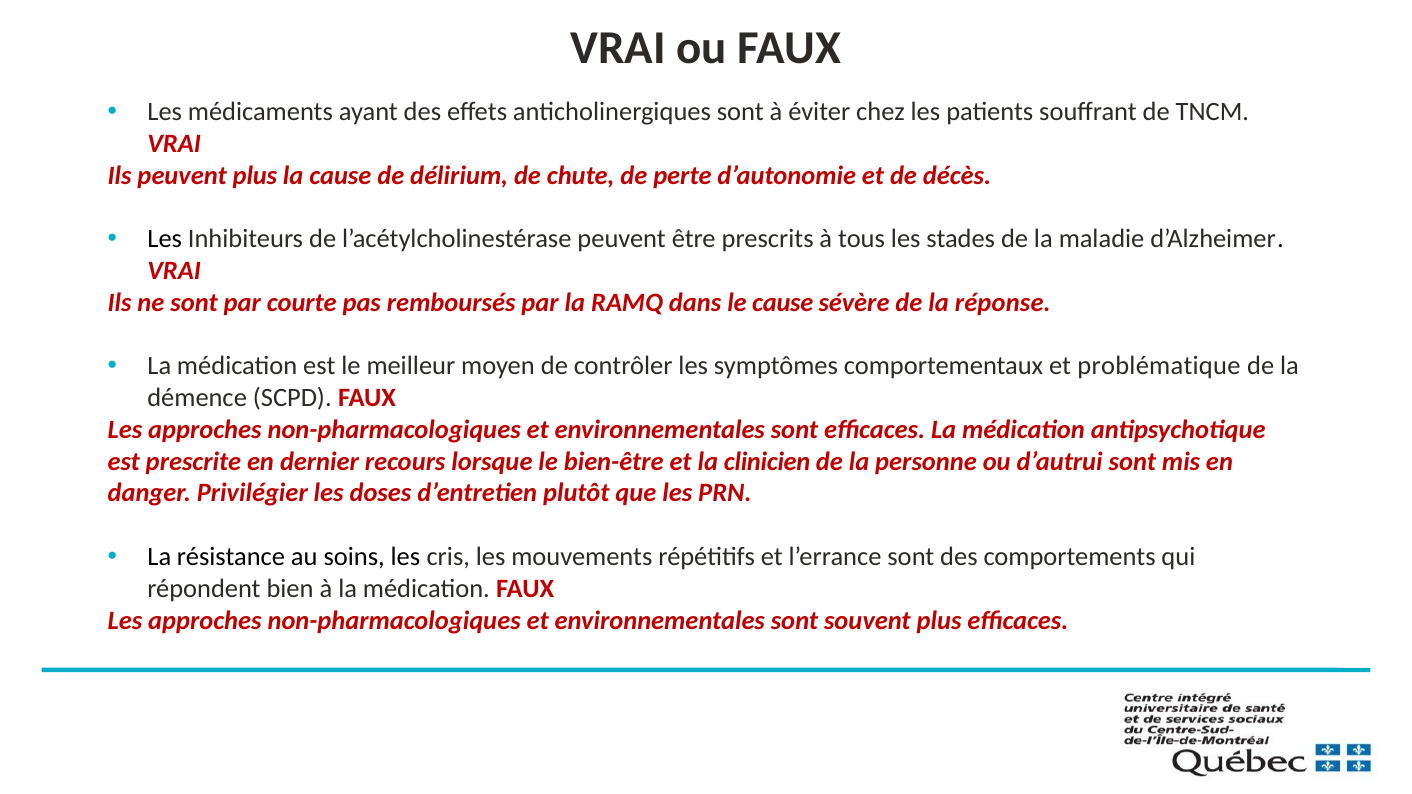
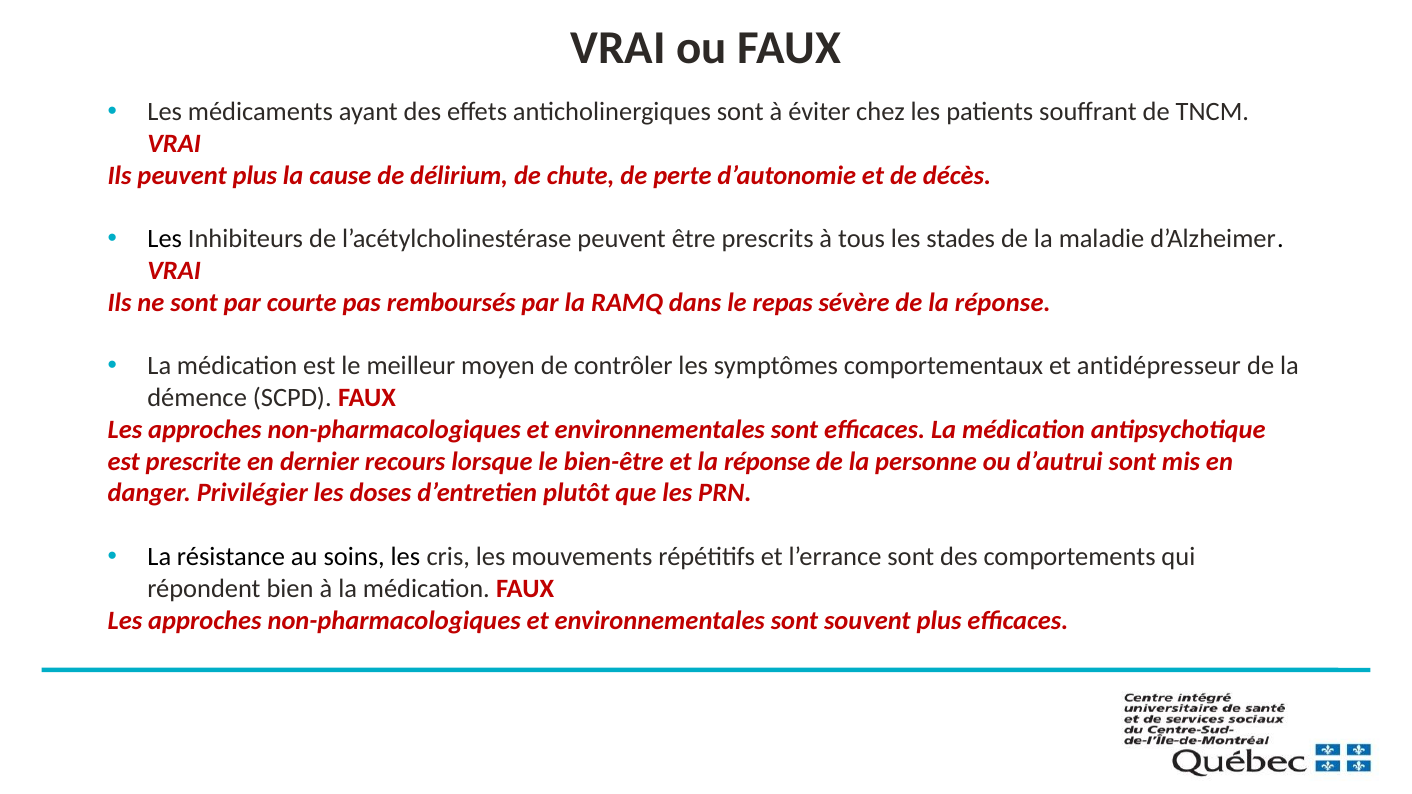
le cause: cause -> repas (783, 303)
problématique: problématique -> antidépresseur (1159, 366)
et la clinicien: clinicien -> réponse (767, 462)
